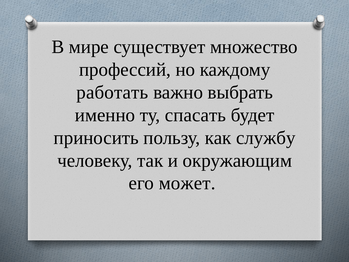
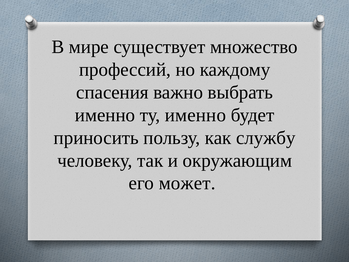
работать: работать -> спасения (112, 92)
ту спасать: спасать -> именно (195, 115)
